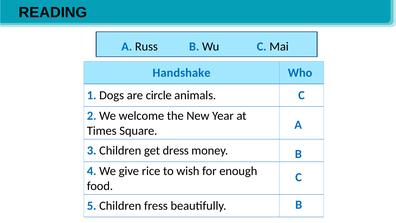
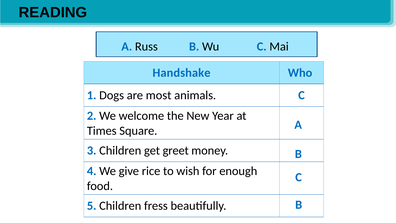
circle: circle -> most (159, 95)
dress: dress -> greet (176, 150)
